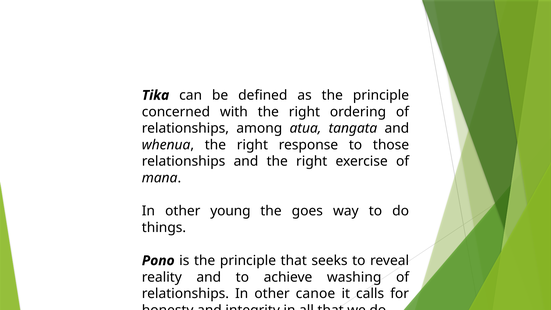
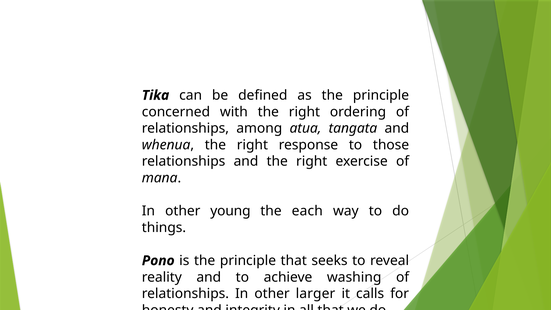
goes: goes -> each (307, 211)
canoe: canoe -> larger (315, 294)
